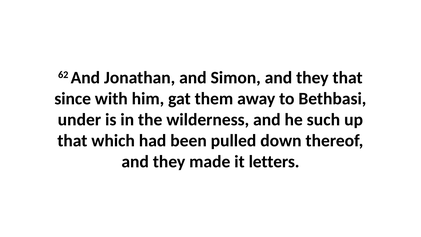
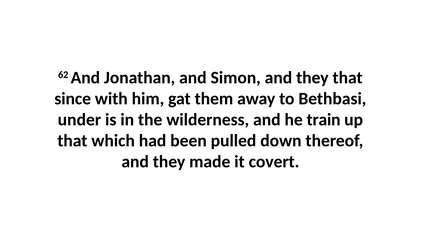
such: such -> train (324, 120)
letters: letters -> covert (274, 162)
